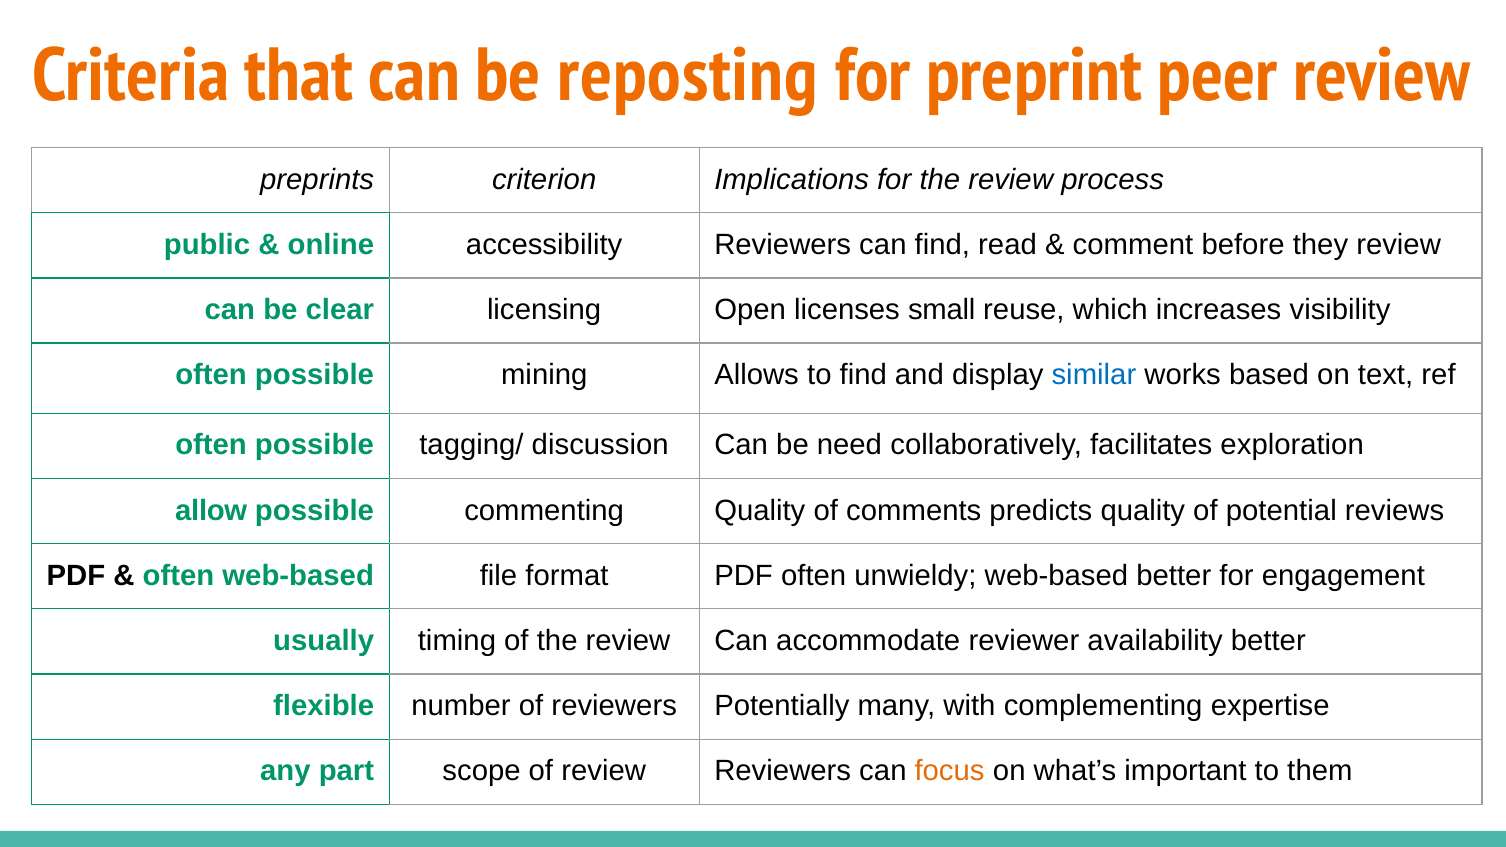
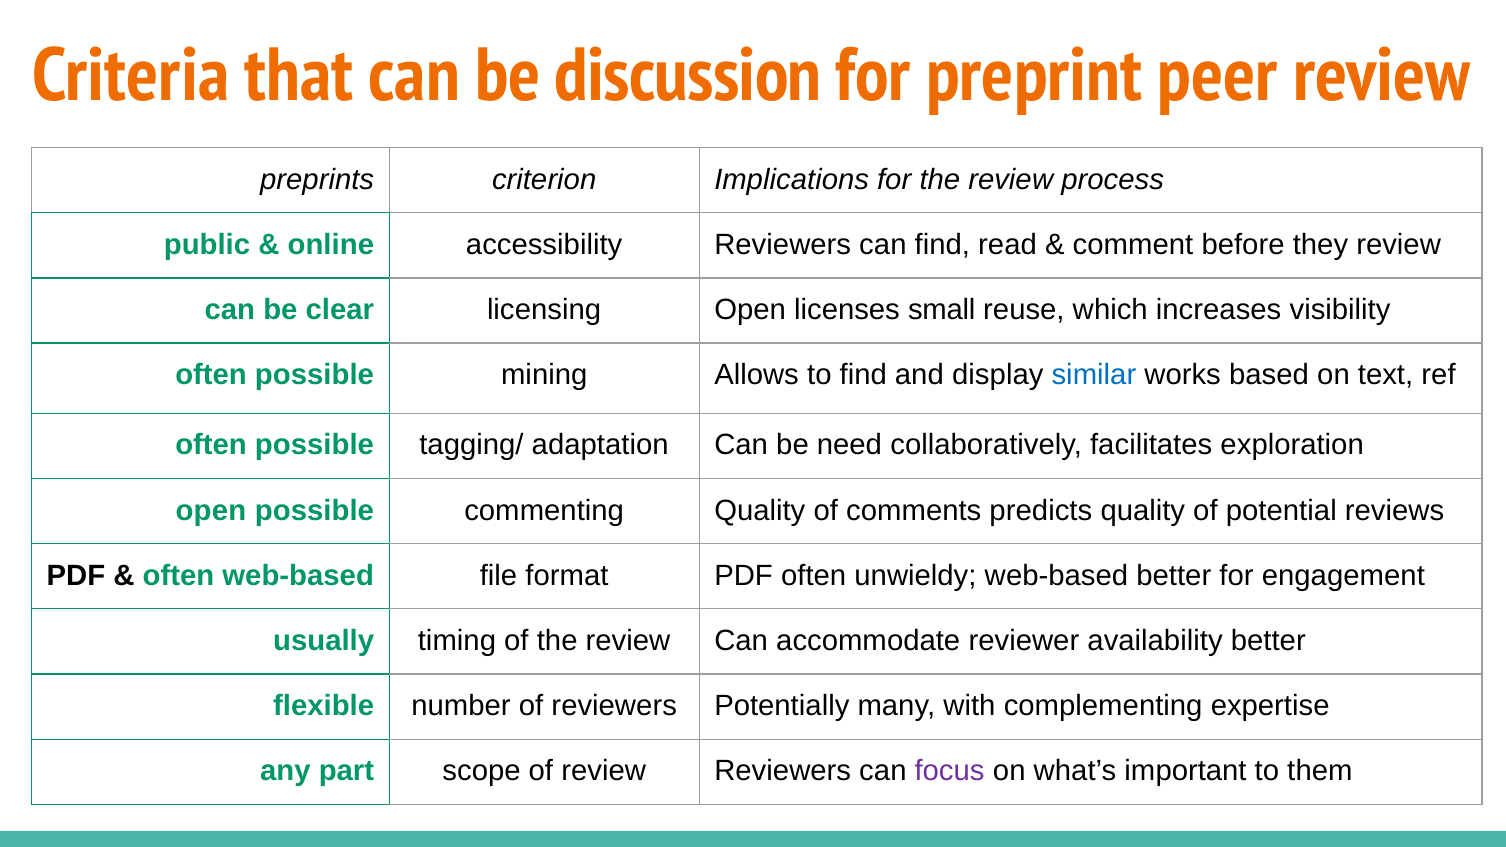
reposting: reposting -> discussion (688, 76)
discussion: discussion -> adaptation (600, 445)
allow: allow -> open (211, 510)
focus colour: orange -> purple (950, 771)
